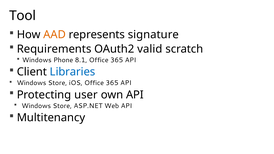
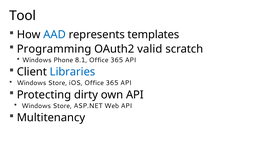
AAD colour: orange -> blue (55, 35)
signature: signature -> templates (153, 35)
Requirements: Requirements -> Programming (54, 49)
user: user -> dirty (86, 95)
